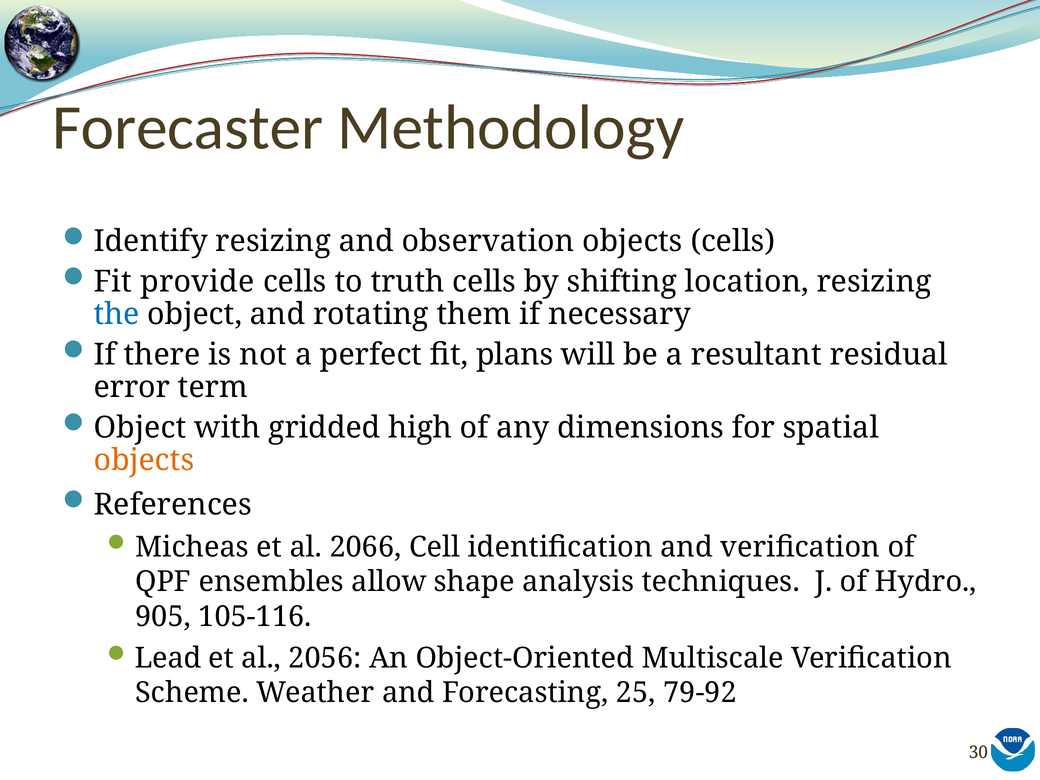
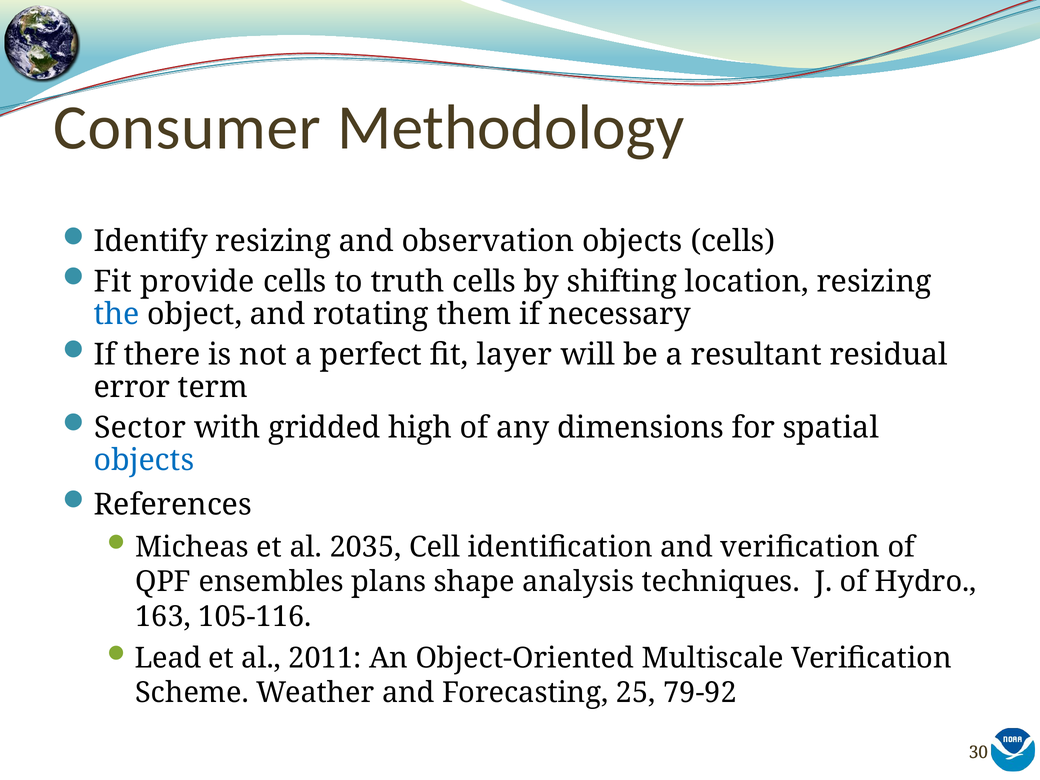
Forecaster: Forecaster -> Consumer (187, 128)
plans: plans -> layer (514, 355)
Object: Object -> Sector (140, 428)
objects colour: orange -> blue (144, 460)
2066: 2066 -> 2035 (366, 547)
allow: allow -> plans (389, 582)
905: 905 -> 163 (163, 617)
2056: 2056 -> 2011 (325, 658)
